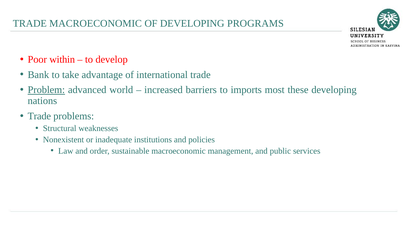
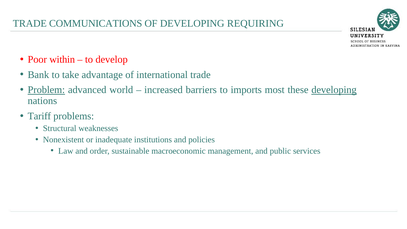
TRADE MACROECONOMIC: MACROECONOMIC -> COMMUNICATIONS (96, 23)
PROGRAMS: PROGRAMS -> REQUIRING (255, 23)
developing underline: none -> present (334, 90)
Trade: Trade -> Tariff (39, 116)
